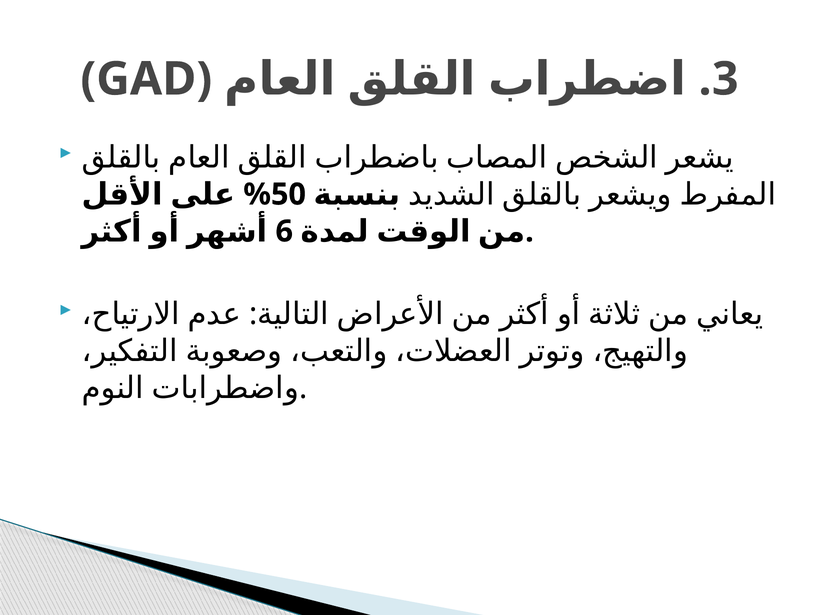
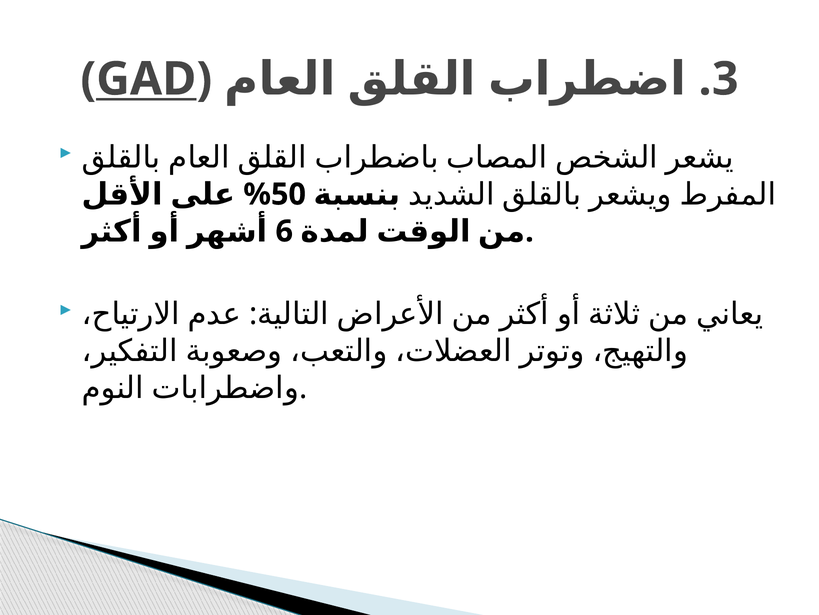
GAD underline: none -> present (146, 79)
